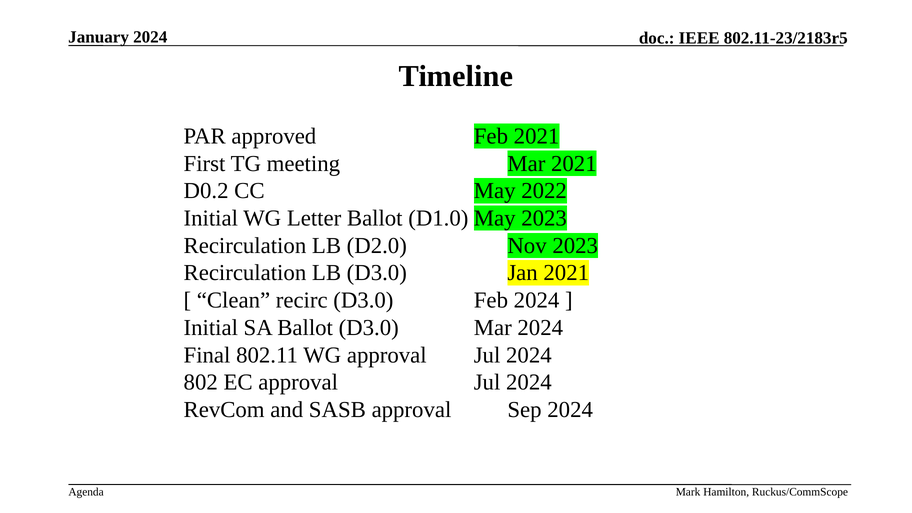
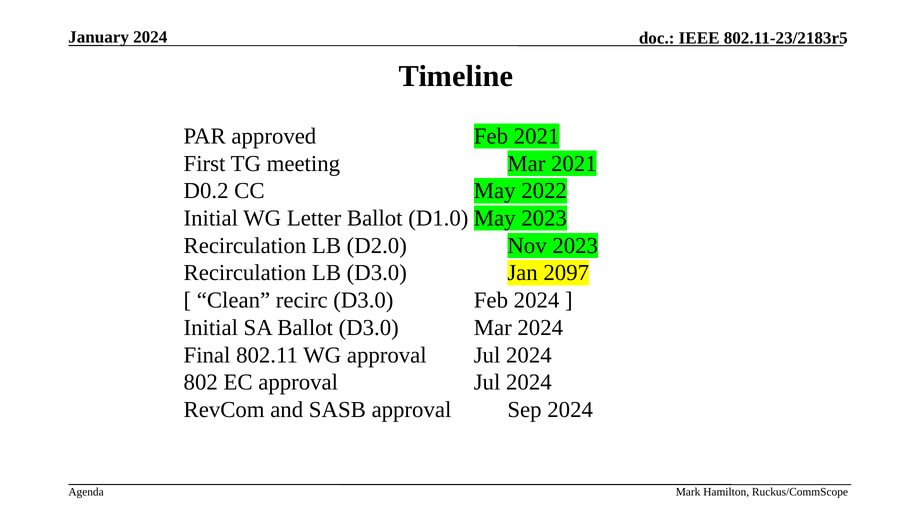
Jan 2021: 2021 -> 2097 (566, 273)
